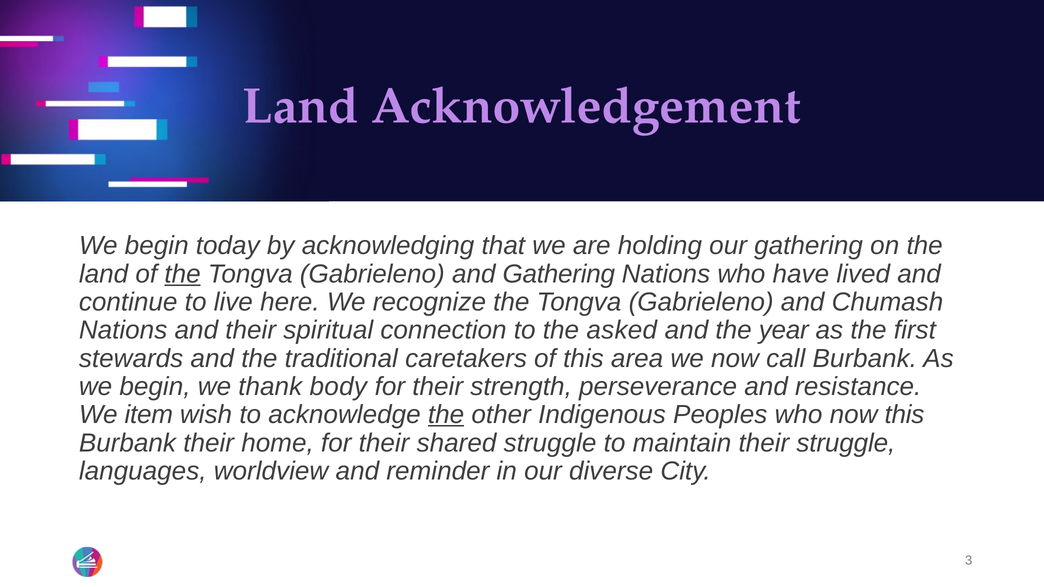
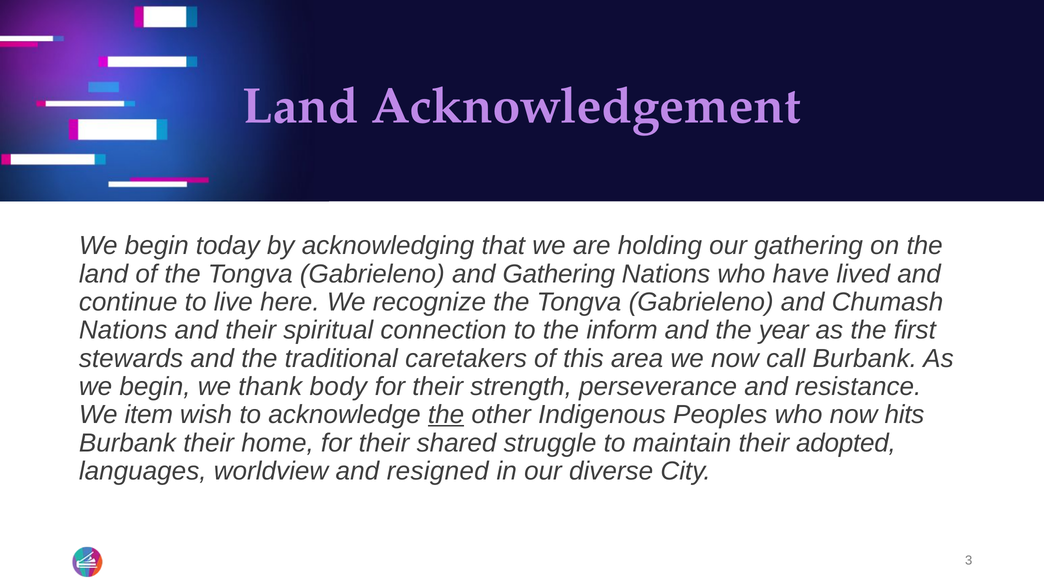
the underline: present -> none (183, 274)
asked: asked -> inform (622, 330)
now this: this -> hits (904, 415)
their struggle: struggle -> adopted (846, 443)
reminder: reminder -> resigned (438, 471)
